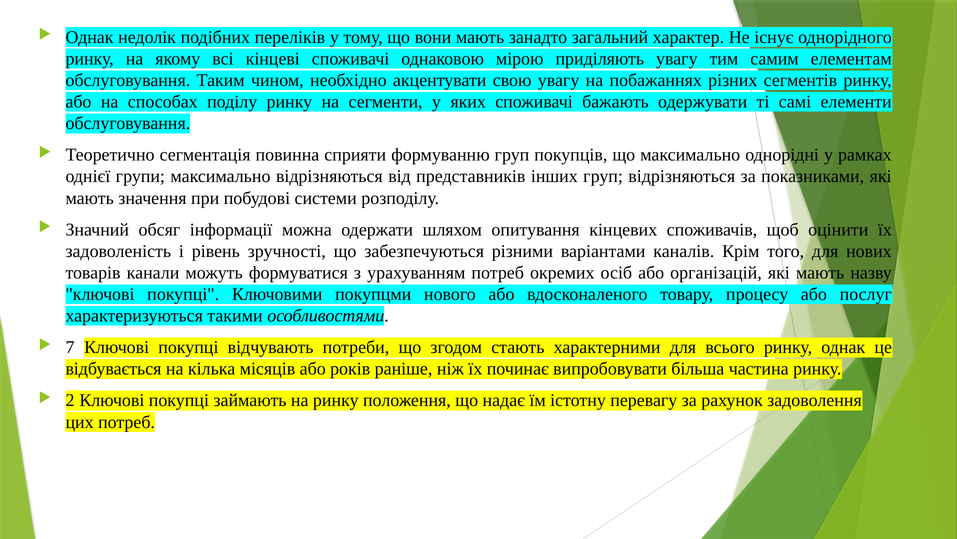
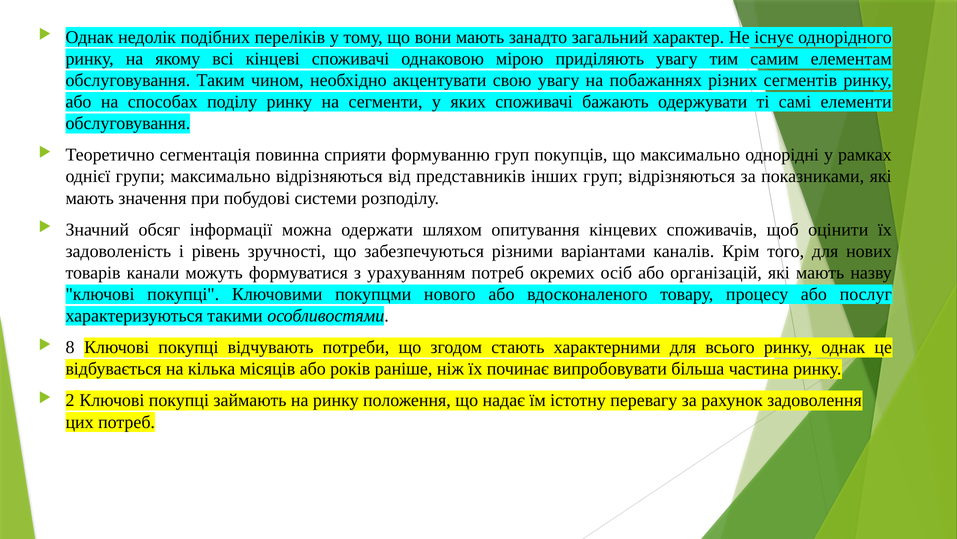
7: 7 -> 8 (70, 347)
